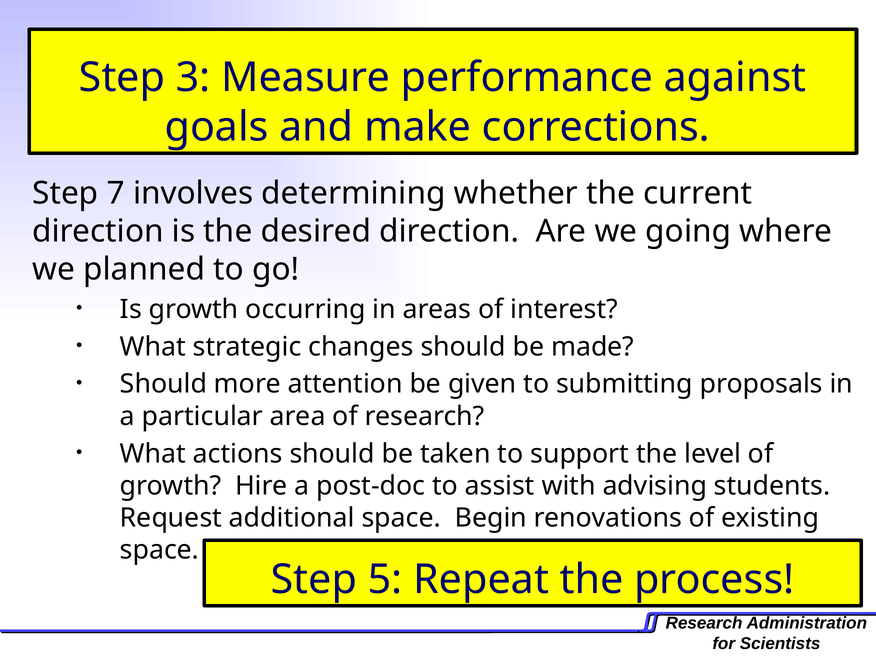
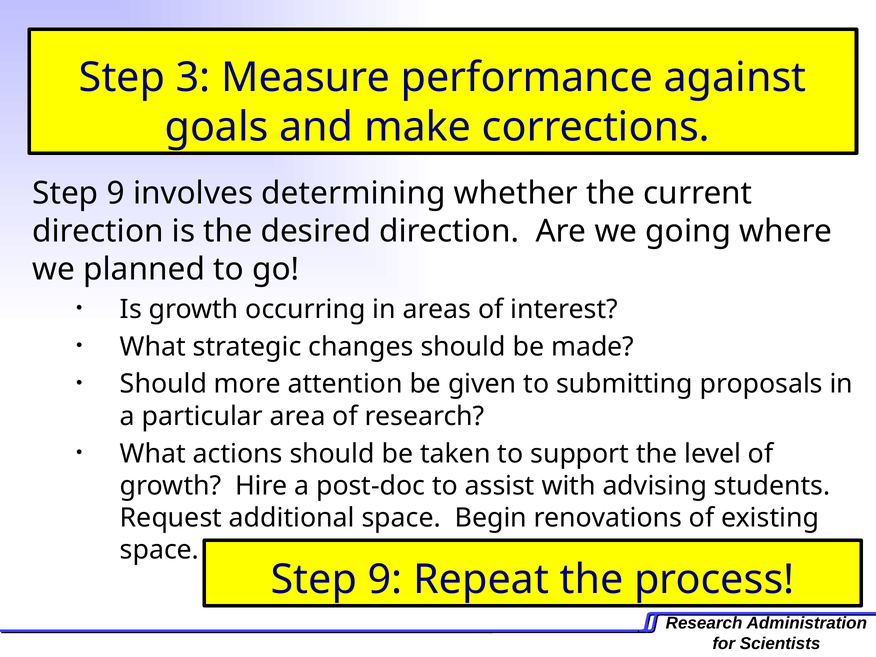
7: 7 -> 9 (116, 193)
5: 5 -> 9 (385, 580)
